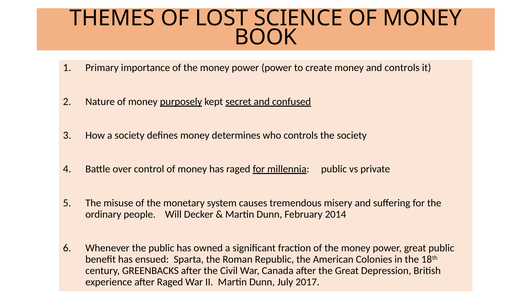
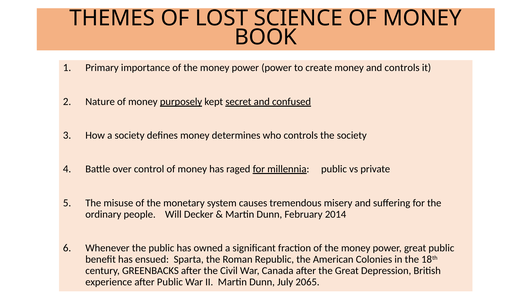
after Raged: Raged -> Public (170, 282)
2017: 2017 -> 2065 (308, 282)
